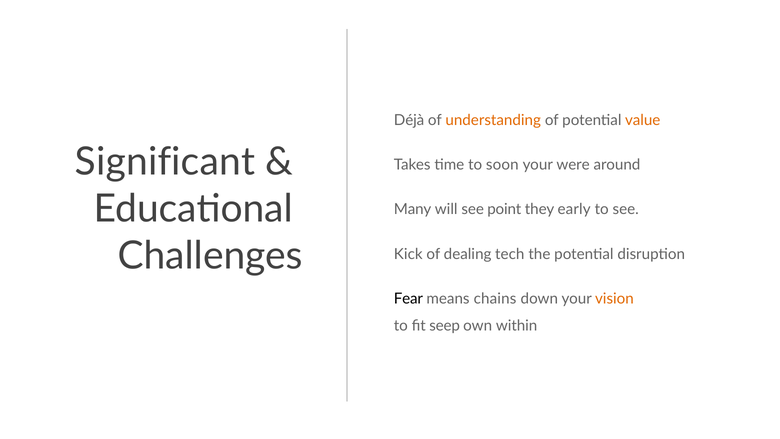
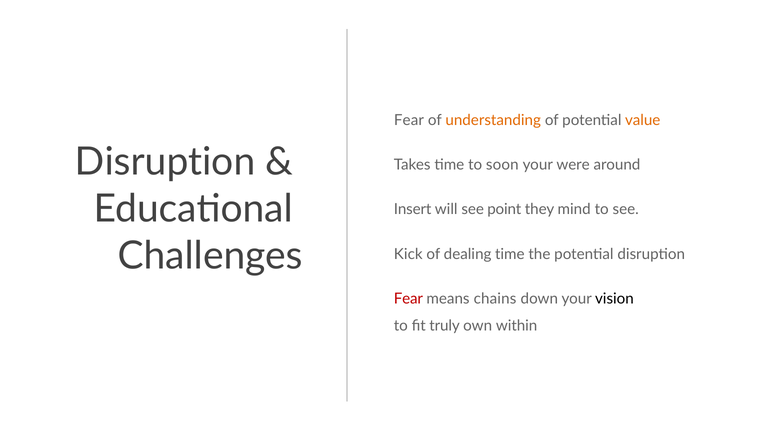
Déjà: Déjà -> Fear (409, 120)
Significant: Significant -> Disruption (165, 162)
Many: Many -> Insert (413, 209)
early: early -> mind (574, 209)
dealing tech: tech -> time (510, 254)
Fear colour: black -> red (408, 298)
vision colour: orange -> black (614, 298)
seep: seep -> truly (445, 326)
